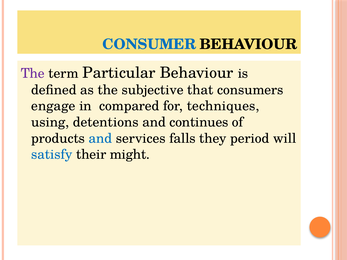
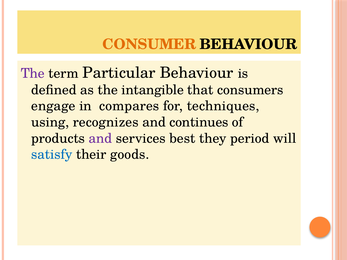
CONSUMER colour: blue -> orange (149, 44)
subjective: subjective -> intangible (153, 90)
compared: compared -> compares (129, 106)
detentions: detentions -> recognizes (106, 122)
and colour: blue -> purple (100, 138)
falls: falls -> best (182, 138)
might: might -> goods (130, 155)
